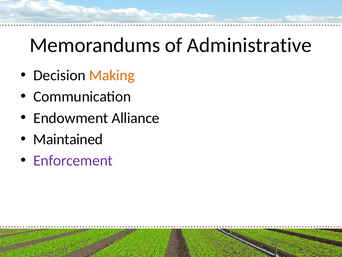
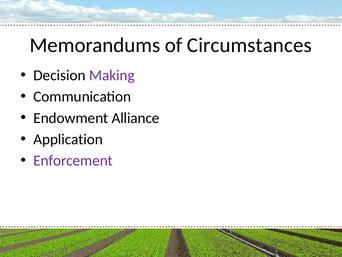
Administrative: Administrative -> Circumstances (249, 45)
Making colour: orange -> purple (112, 75)
Maintained: Maintained -> Application (68, 139)
